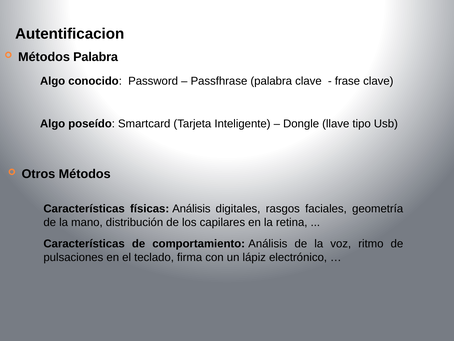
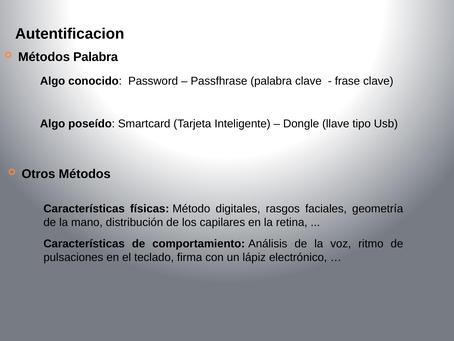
físicas Análisis: Análisis -> Método (191, 208)
